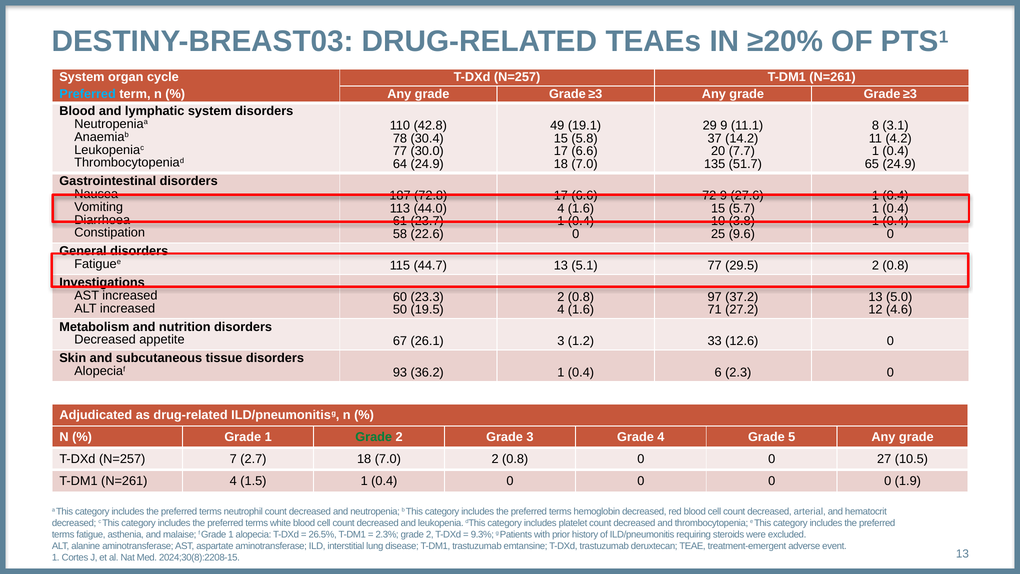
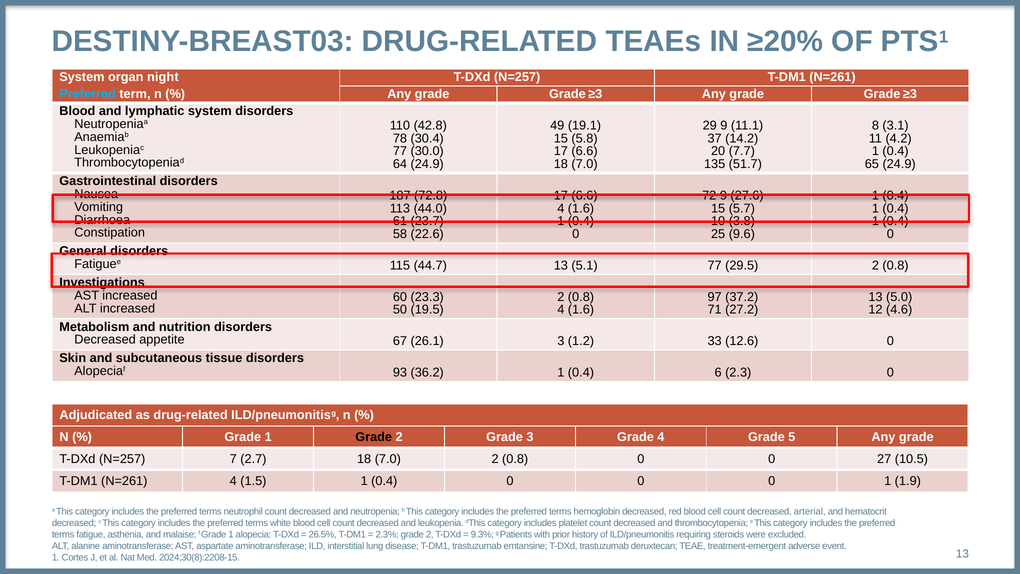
cycle: cycle -> night (163, 77)
Grade colour: green -> black (374, 437)
0 0 0 0: 0 -> 1 (888, 481)
